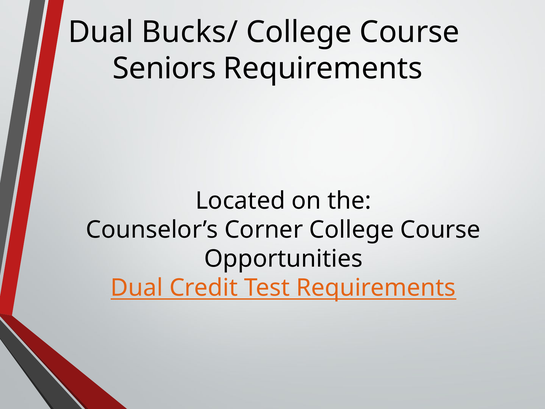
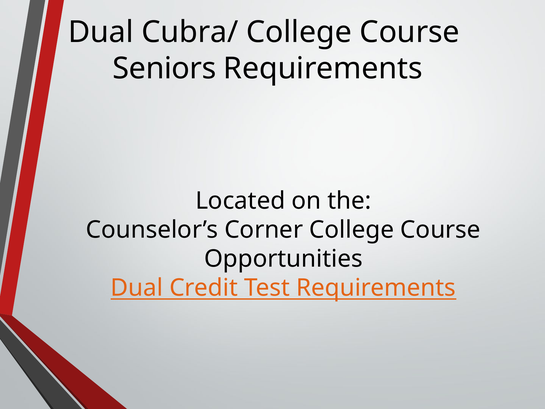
Bucks/: Bucks/ -> Cubra/ (190, 32)
